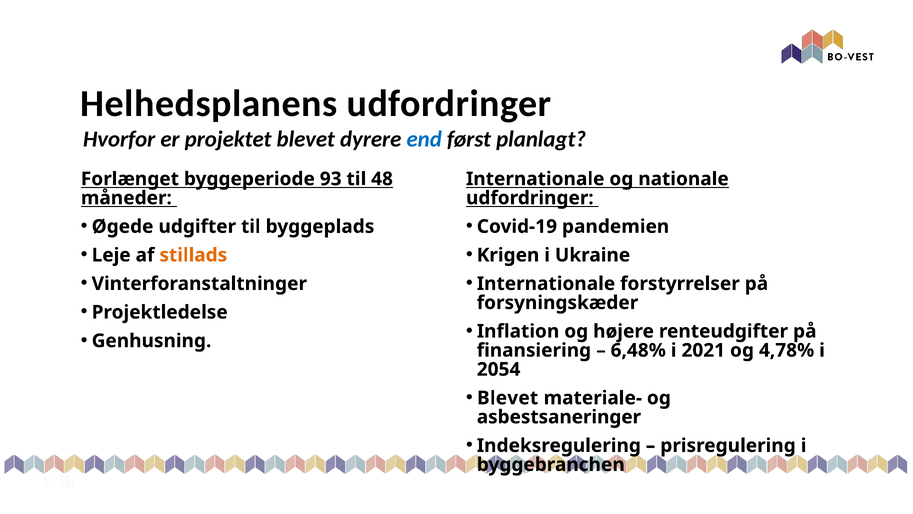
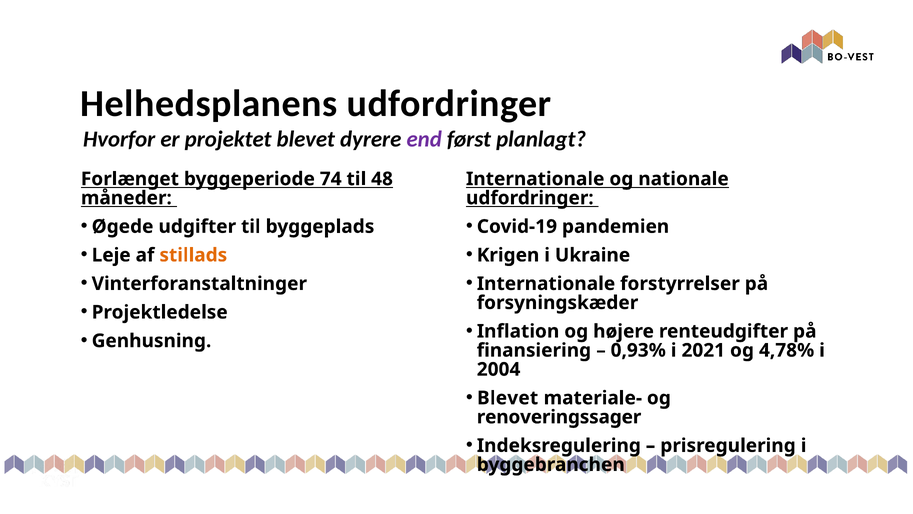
end colour: blue -> purple (424, 139)
93: 93 -> 74 (331, 179)
6,48%: 6,48% -> 0,93% (638, 350)
2054: 2054 -> 2004 (499, 369)
asbestsaneringer: asbestsaneringer -> renoveringssager (559, 417)
